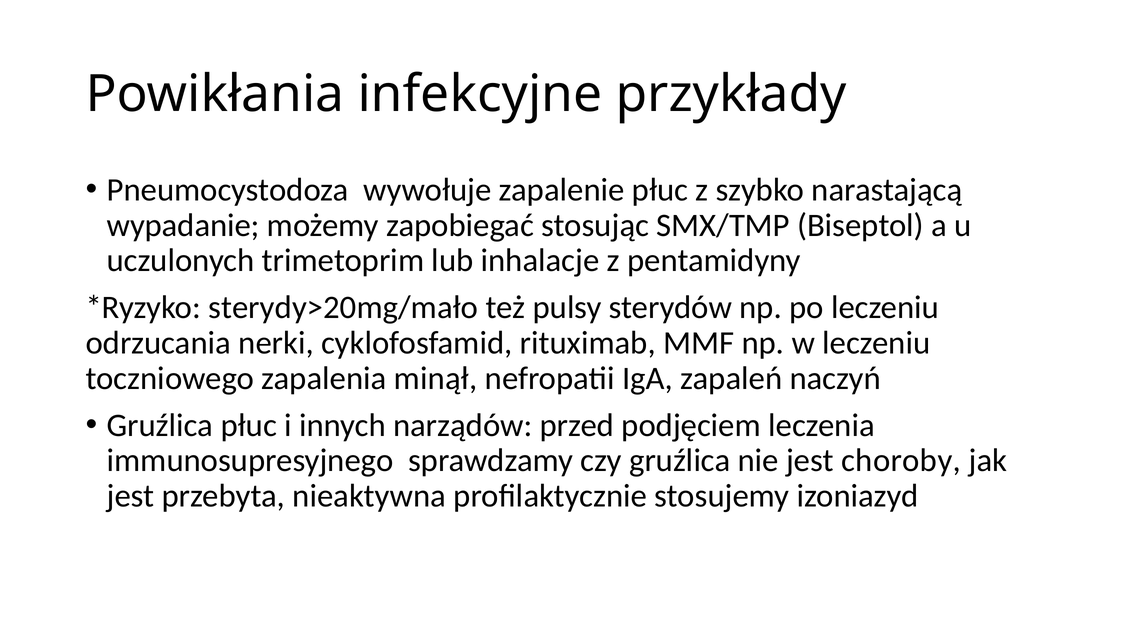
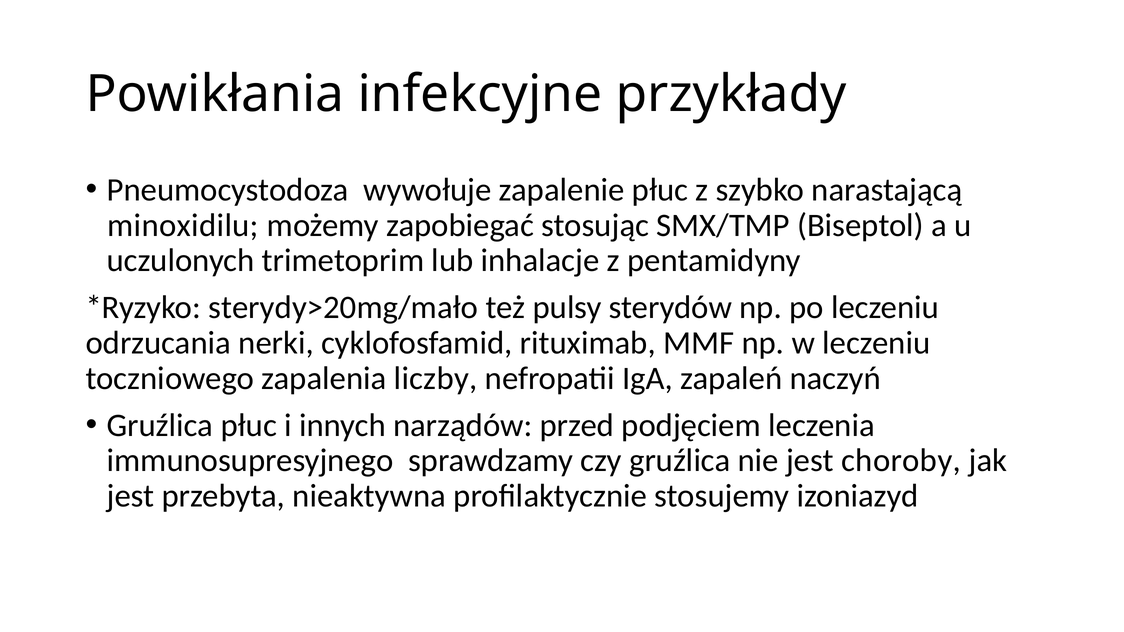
wypadanie: wypadanie -> minoxidilu (183, 225)
minął: minął -> liczby (436, 378)
